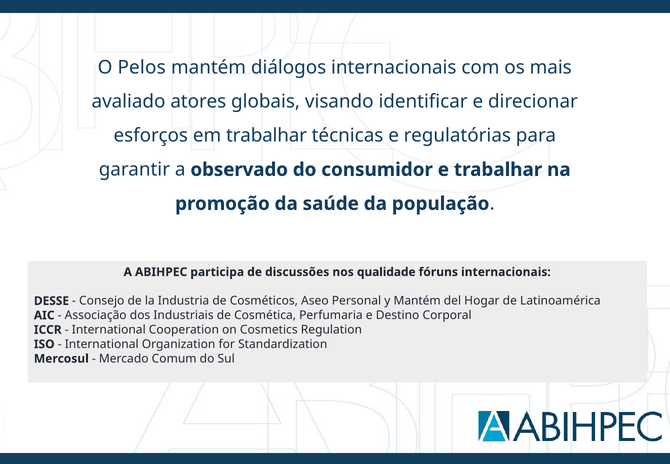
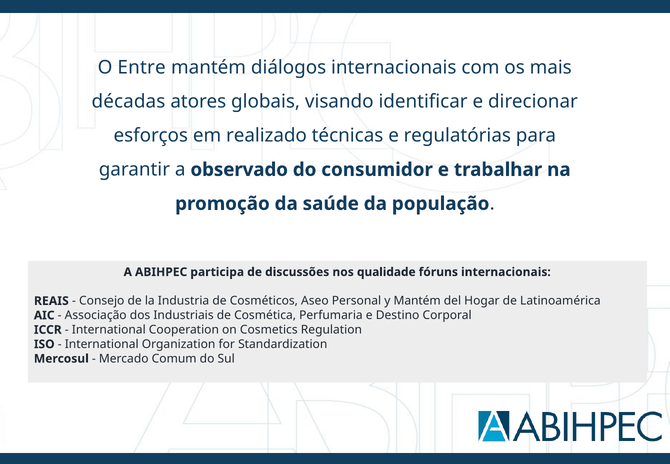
Pelos: Pelos -> Entre (142, 68)
avaliado: avaliado -> décadas (128, 102)
em trabalhar: trabalhar -> realizado (266, 136)
DESSE: DESSE -> REAIS (51, 301)
